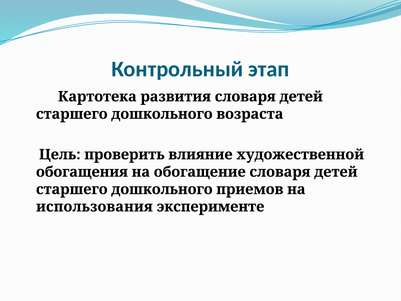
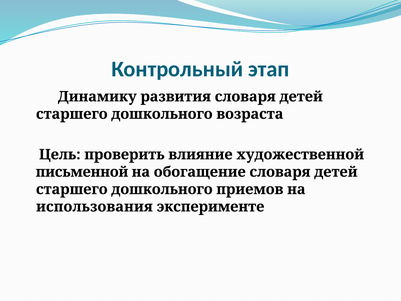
Картотека: Картотека -> Динамику (97, 97)
обогащения: обогащения -> письменной (82, 172)
